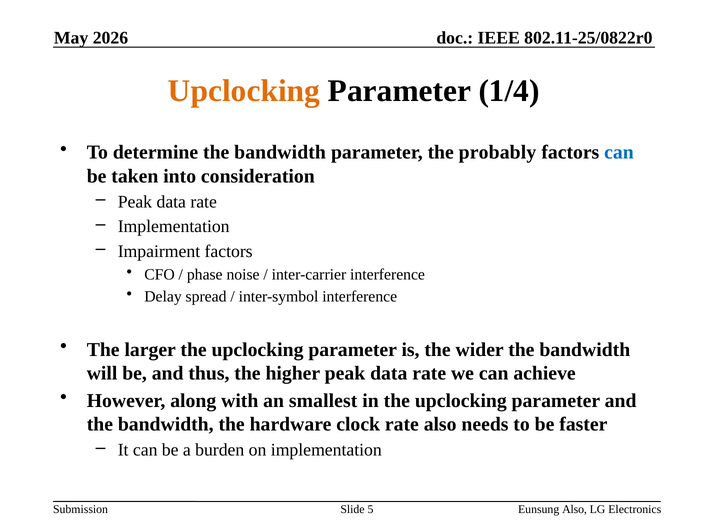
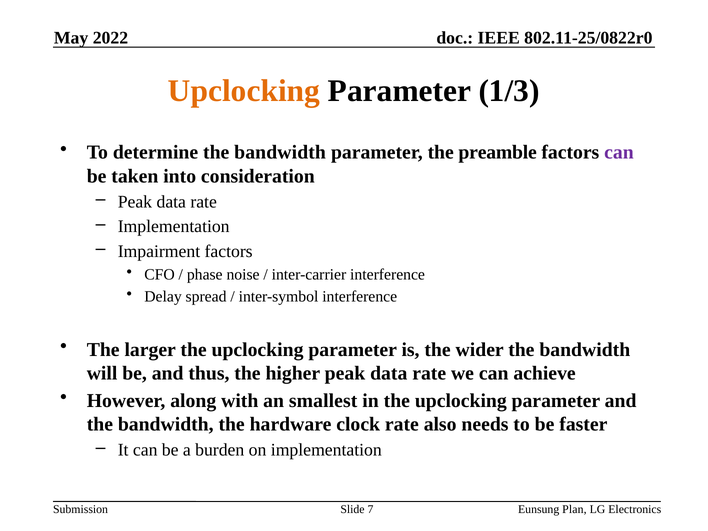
2026: 2026 -> 2022 (110, 38)
1/4: 1/4 -> 1/3 (509, 91)
probably: probably -> preamble (498, 152)
can colour: blue -> purple (619, 152)
5: 5 -> 7 (370, 509)
Eunsung Also: Also -> Plan (574, 509)
